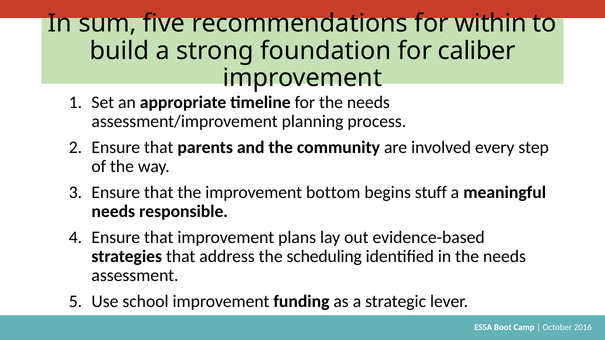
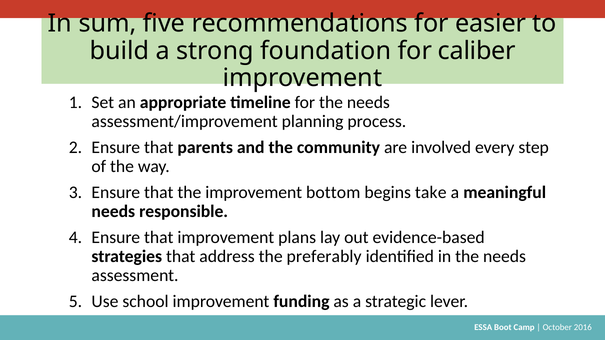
within: within -> easier (491, 24)
stuff: stuff -> take (431, 192)
scheduling: scheduling -> preferably (324, 257)
